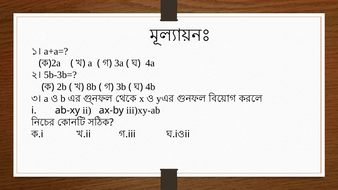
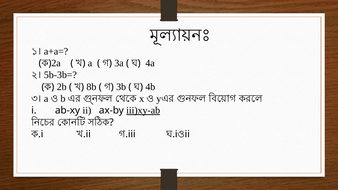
iii)xy-ab underline: none -> present (143, 111)
